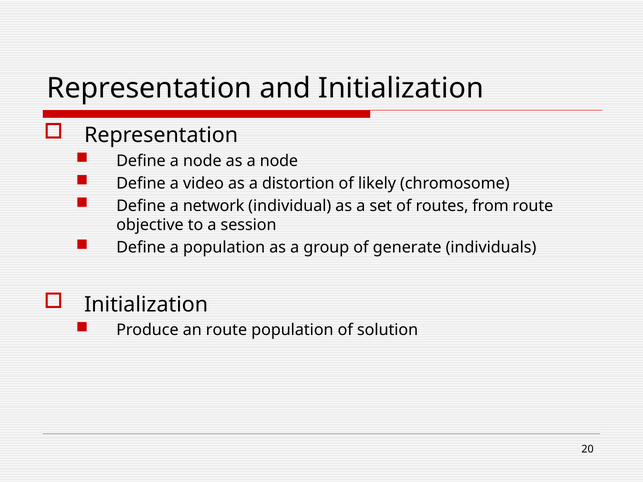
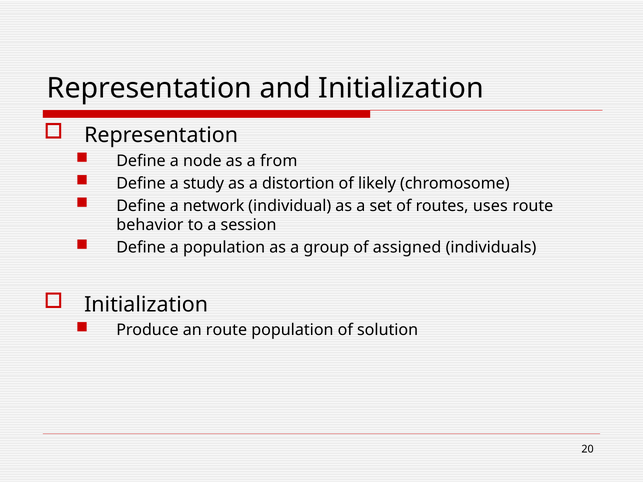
as a node: node -> from (279, 161)
video: video -> study (204, 183)
from: from -> uses (490, 206)
objective: objective -> behavior (150, 225)
generate: generate -> assigned (407, 248)
